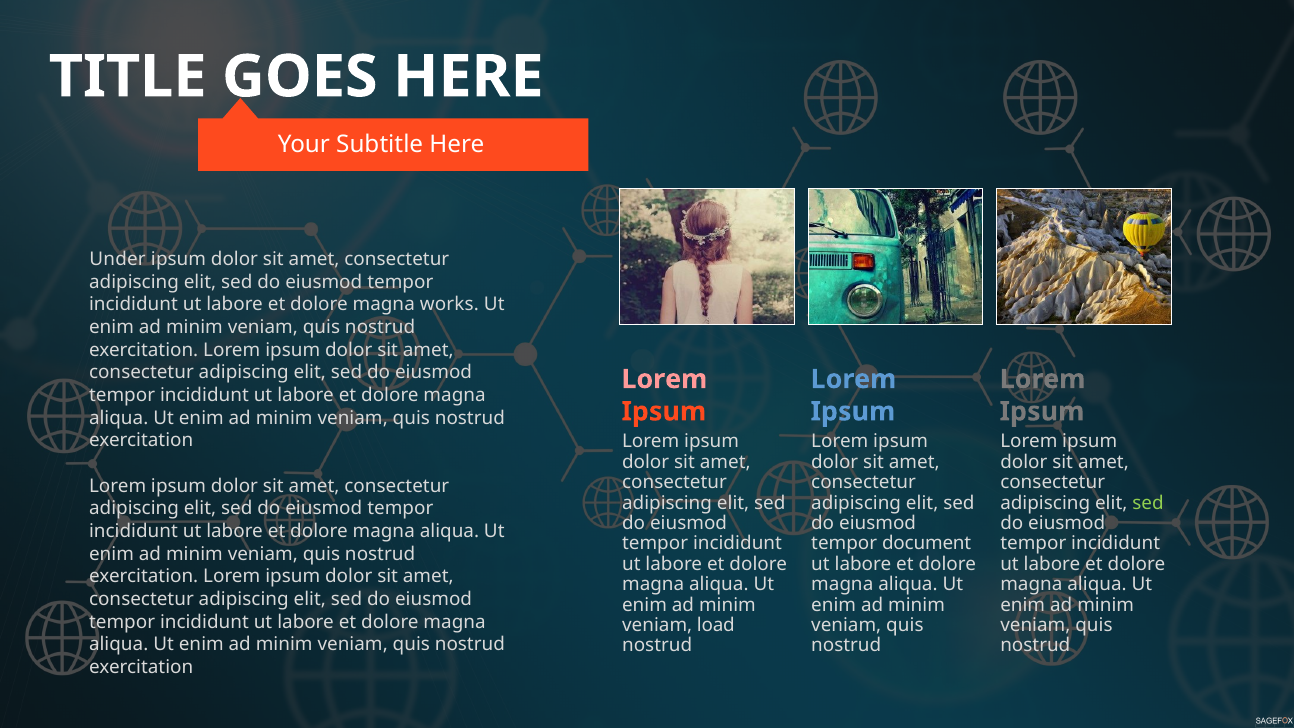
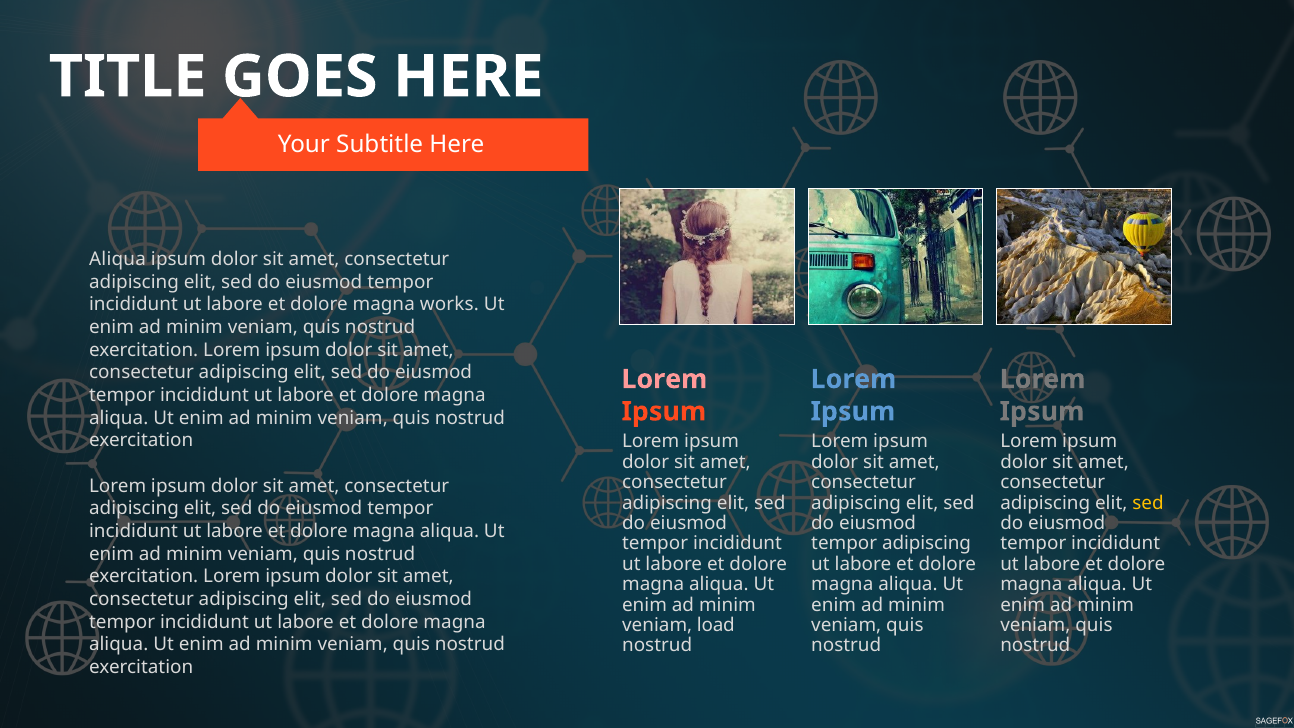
Under: Under -> Aliqua (118, 259)
sed colour: light green -> yellow (1148, 503)
tempor document: document -> adipiscing (927, 544)
